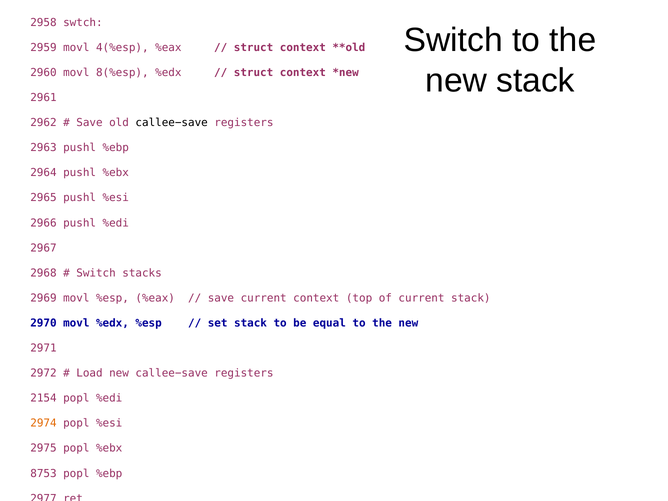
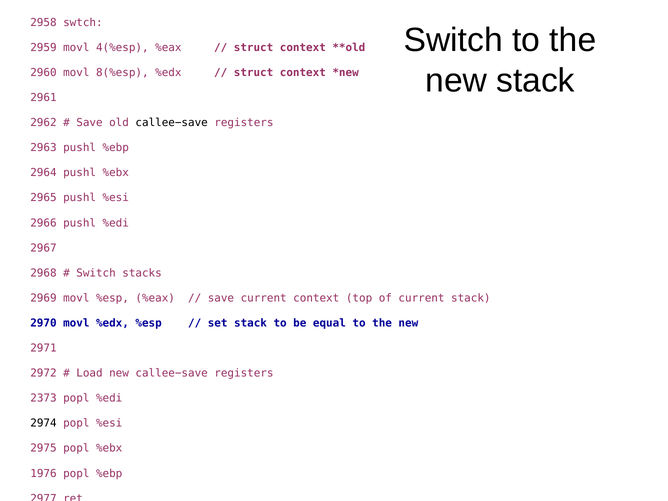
2154: 2154 -> 2373 (43, 398)
2974 colour: orange -> black (43, 423)
8753: 8753 -> 1976 (43, 473)
